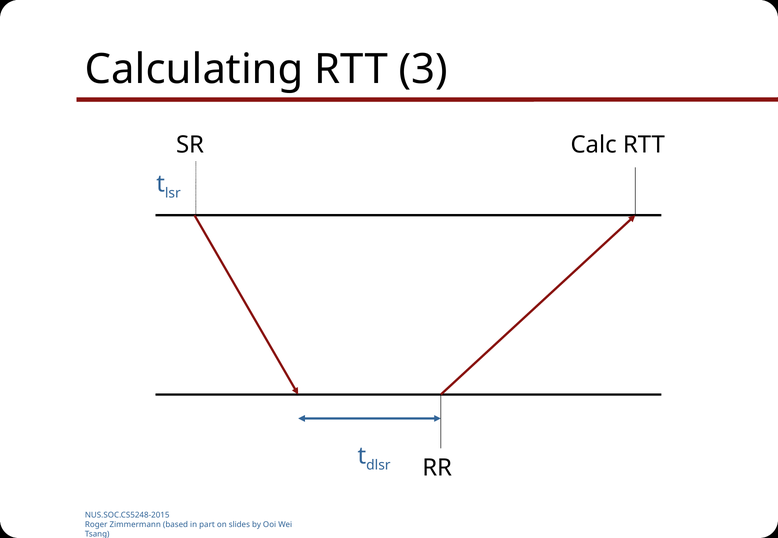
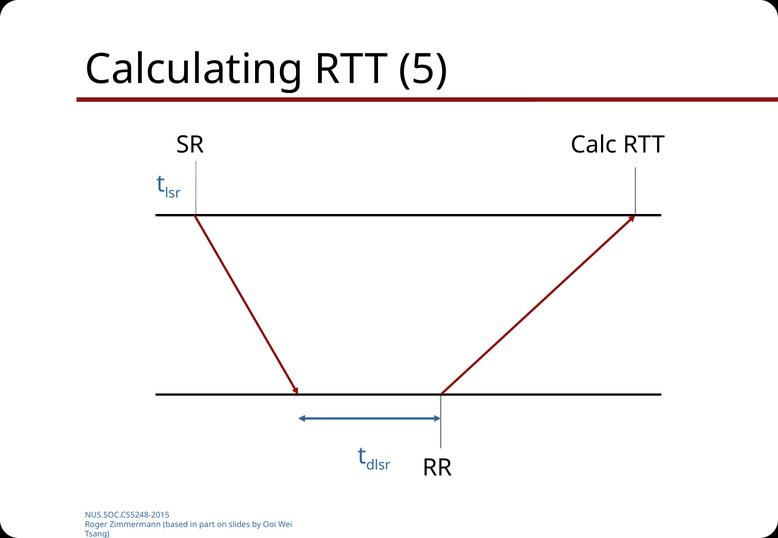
3: 3 -> 5 (423, 70)
